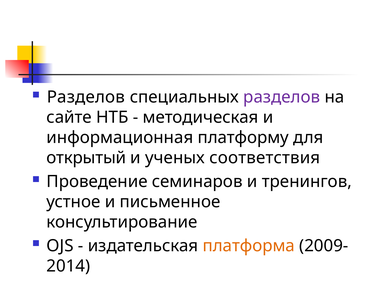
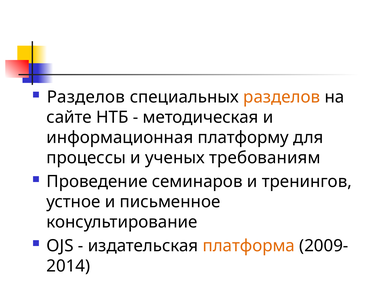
разделов colour: purple -> orange (282, 97)
открытый: открытый -> процессы (86, 158)
соответствия: соответствия -> требованиям (265, 158)
